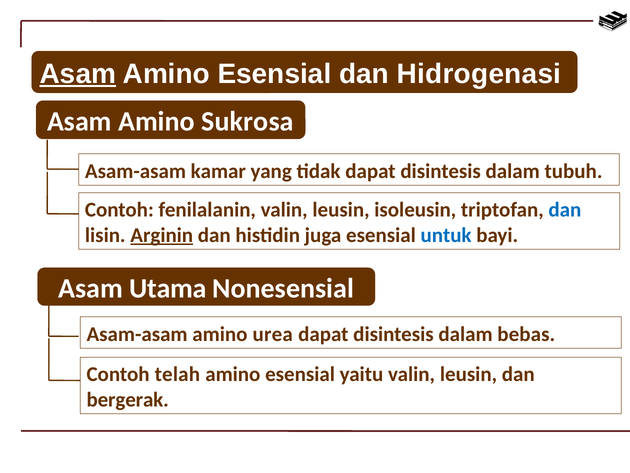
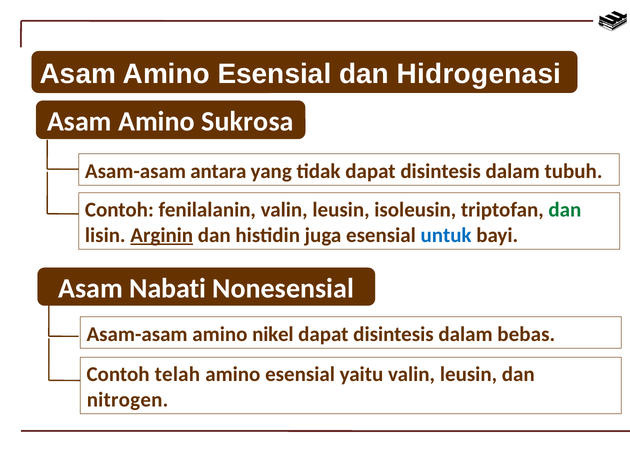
Asam underline: present -> none (78, 74)
kamar: kamar -> antara (218, 171)
dan colour: blue -> green (565, 210)
Utama: Utama -> Nabati (168, 288)
urea: urea -> nikel (273, 334)
bergerak: bergerak -> nitrogen (127, 399)
